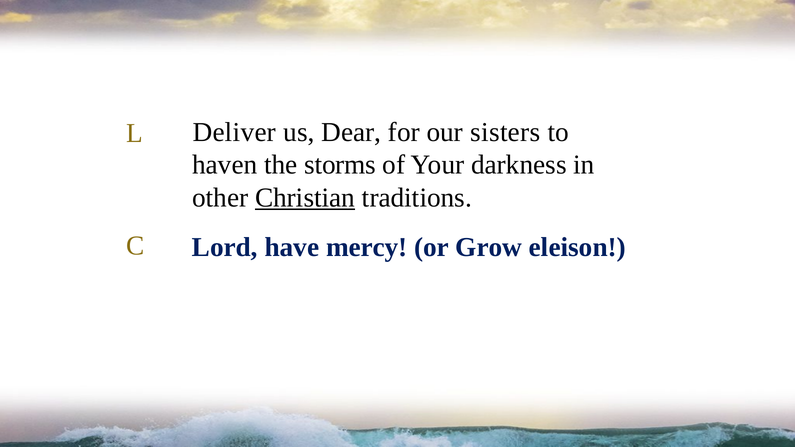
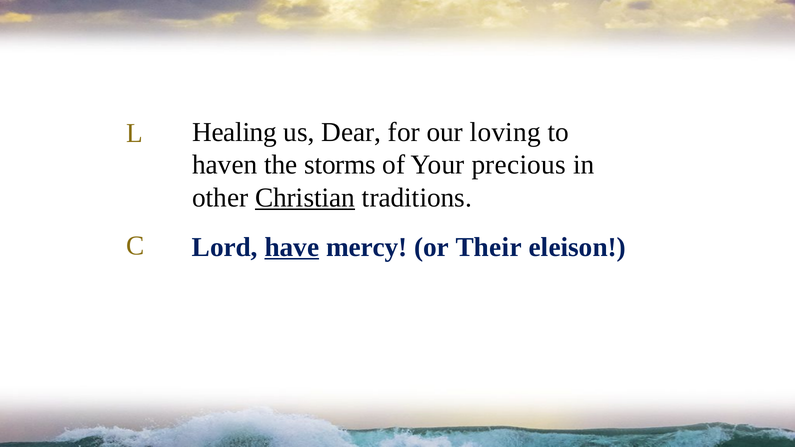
Deliver: Deliver -> Healing (235, 132)
sisters: sisters -> loving (505, 132)
darkness: darkness -> precious (519, 165)
have underline: none -> present (292, 247)
Grow: Grow -> Their (489, 247)
